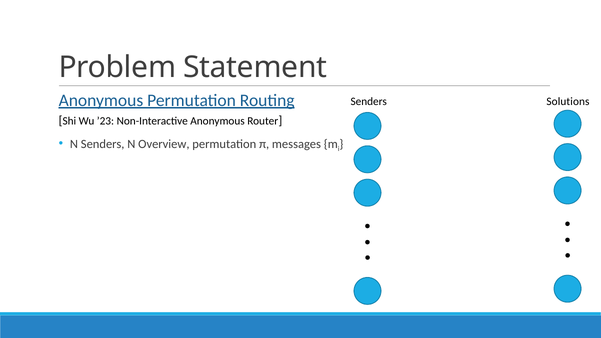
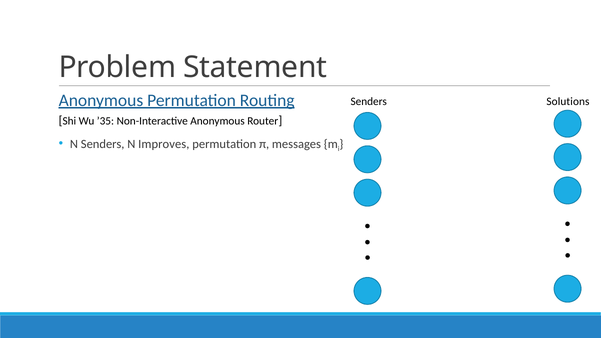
’23: ’23 -> ’35 (105, 121)
Overview: Overview -> Improves (164, 144)
